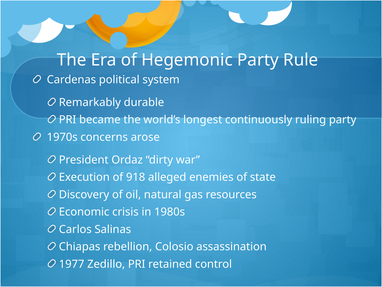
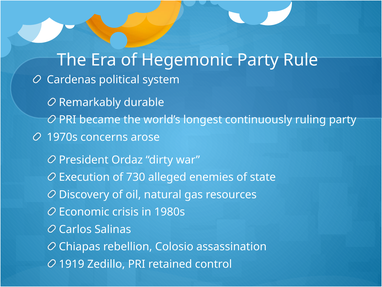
918: 918 -> 730 (136, 177)
1977: 1977 -> 1919 (72, 264)
